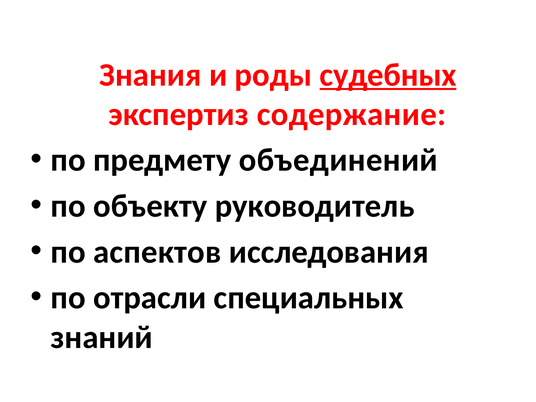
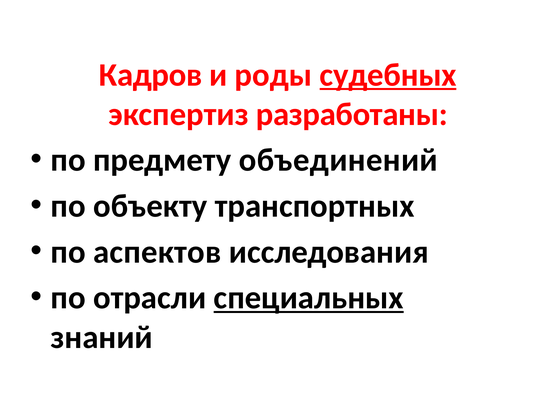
Знания: Знания -> Кадров (151, 75)
содержание: содержание -> разработаны (352, 114)
руководитель: руководитель -> транспортных (315, 206)
специальных underline: none -> present (309, 298)
